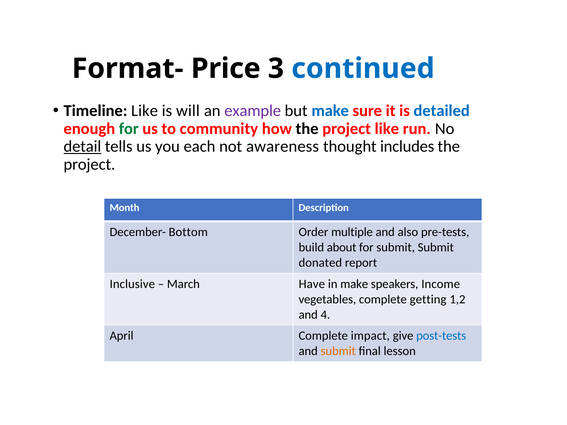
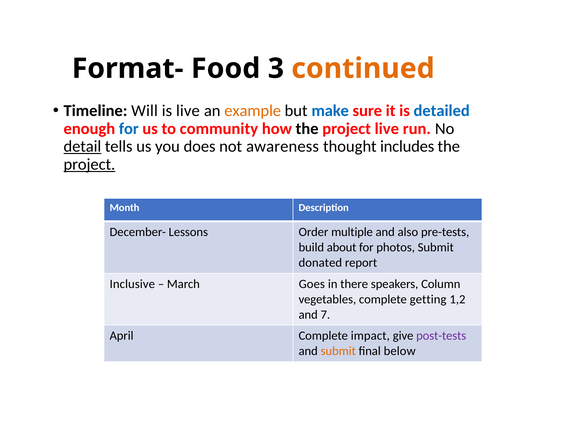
Price: Price -> Food (226, 69)
continued colour: blue -> orange (363, 69)
Timeline Like: Like -> Will (145, 111)
is will: will -> live (188, 111)
example colour: purple -> orange (253, 111)
for colour: green -> blue (129, 129)
project like: like -> live (387, 129)
each: each -> does (200, 147)
project underline: none -> present (89, 164)
Bottom: Bottom -> Lessons (188, 232)
for submit: submit -> photos (396, 248)
Have: Have -> Goes (312, 284)
in make: make -> there (354, 284)
Income: Income -> Column (441, 284)
4: 4 -> 7 (325, 315)
post-tests colour: blue -> purple (441, 336)
lesson: lesson -> below (400, 351)
